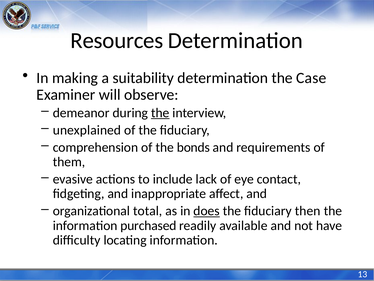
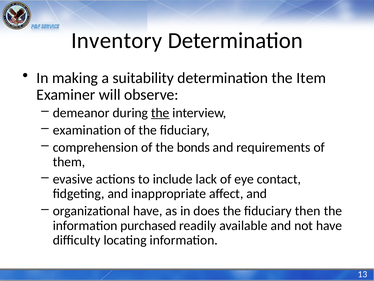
Resources: Resources -> Inventory (117, 41)
Case: Case -> Item (311, 78)
unexplained: unexplained -> examination (87, 130)
organizational total: total -> have (148, 211)
does underline: present -> none (207, 211)
